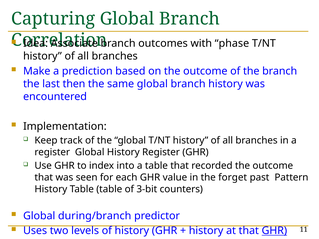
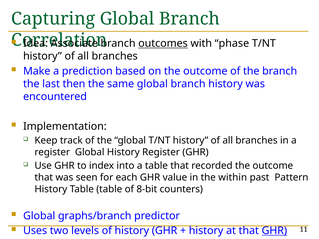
outcomes underline: none -> present (163, 43)
forget: forget -> within (233, 178)
3-bit: 3-bit -> 8-bit (147, 189)
during/branch: during/branch -> graphs/branch (95, 216)
